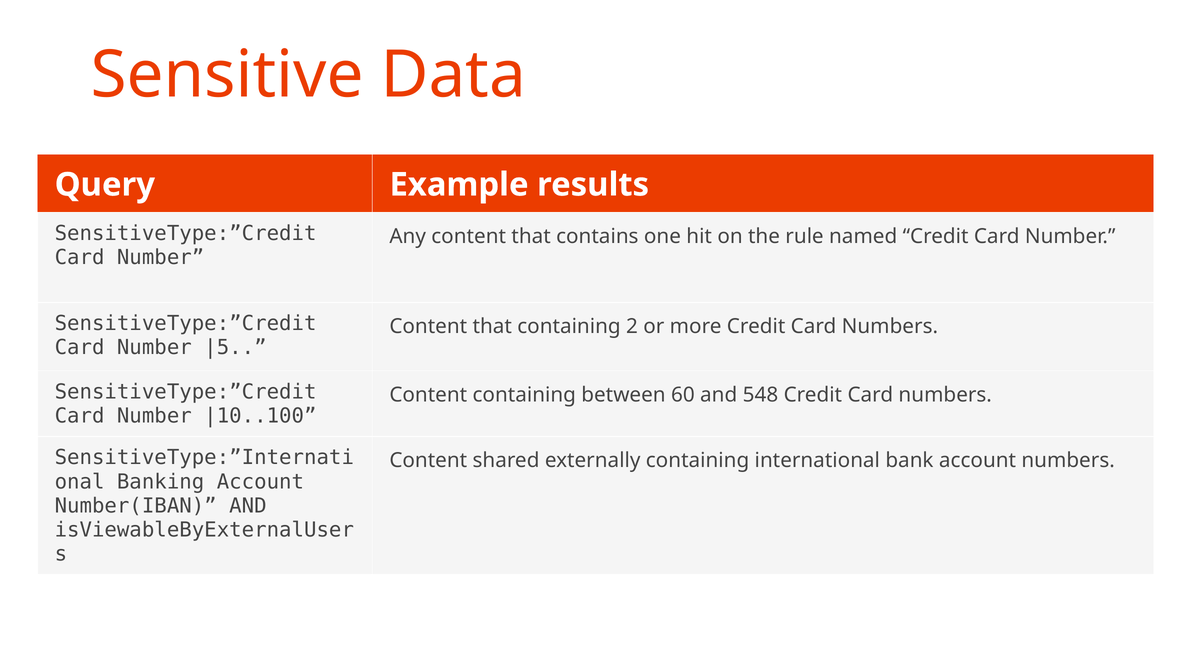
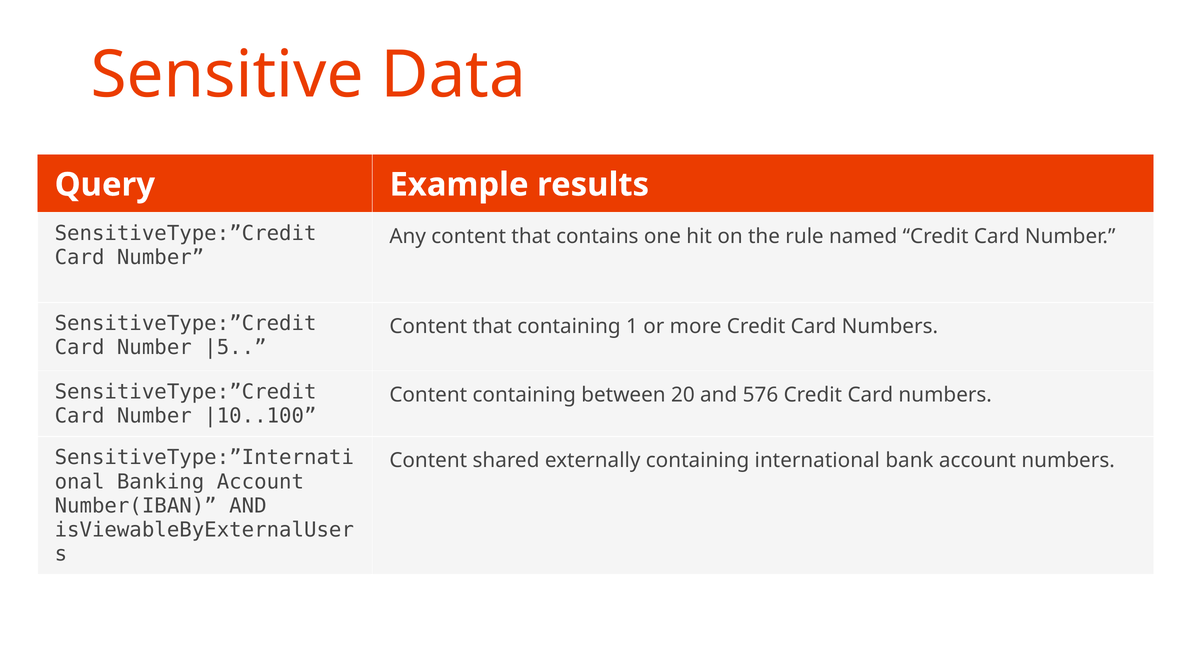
2: 2 -> 1 (632, 326)
60: 60 -> 20 (683, 395)
548: 548 -> 576 (760, 395)
